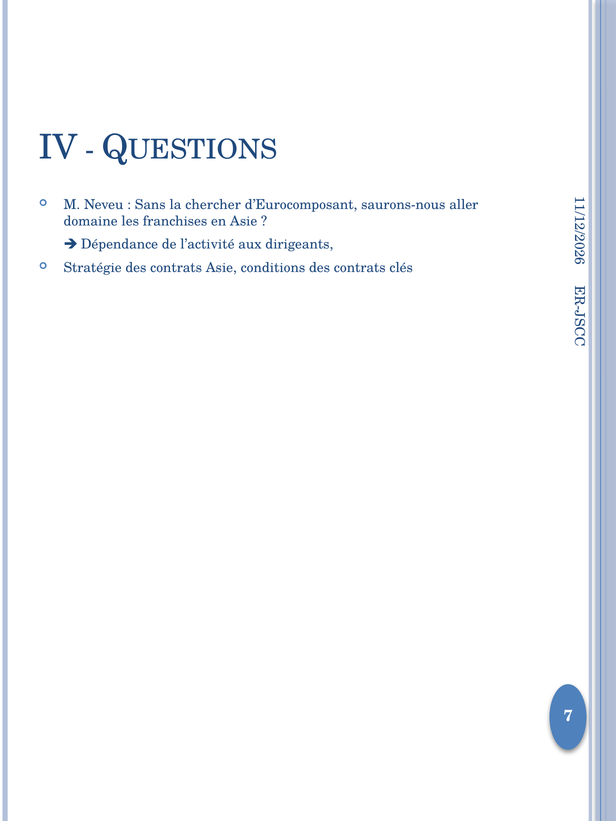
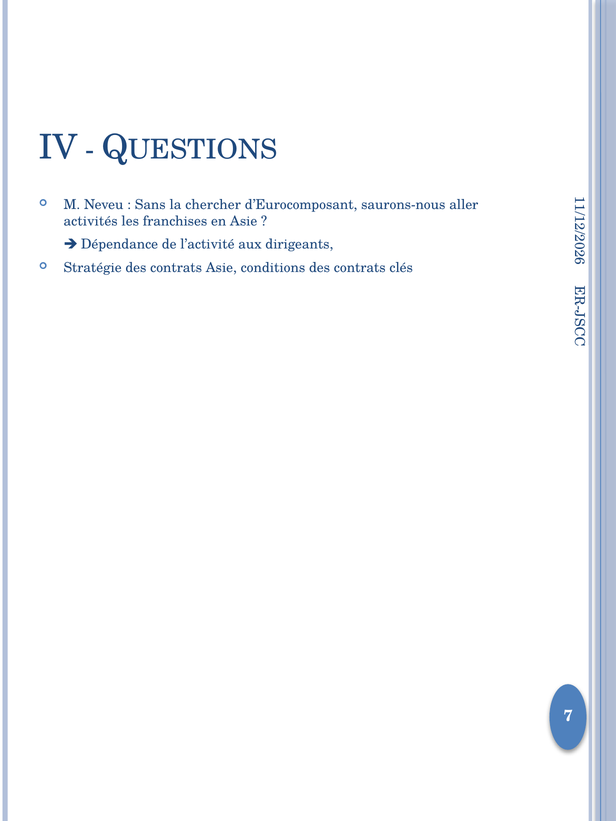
domaine: domaine -> activités (91, 221)
